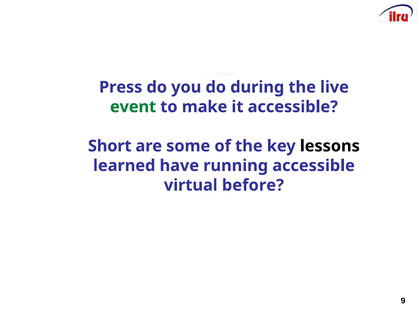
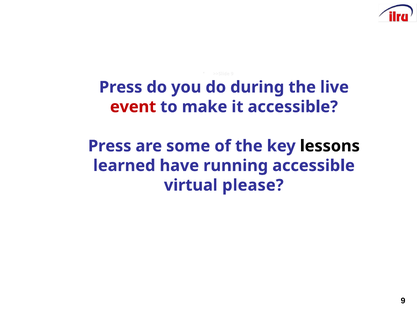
event colour: green -> red (133, 107)
Short: Short -> Press (110, 146)
before: before -> please (253, 185)
